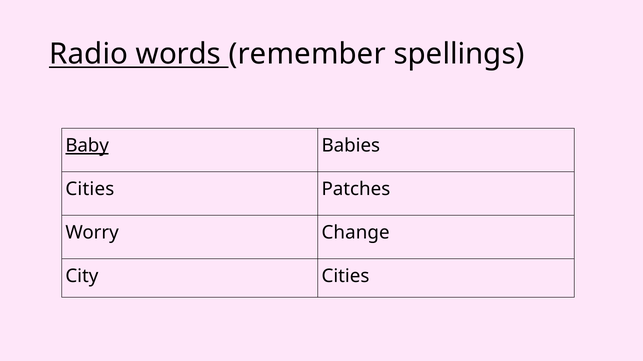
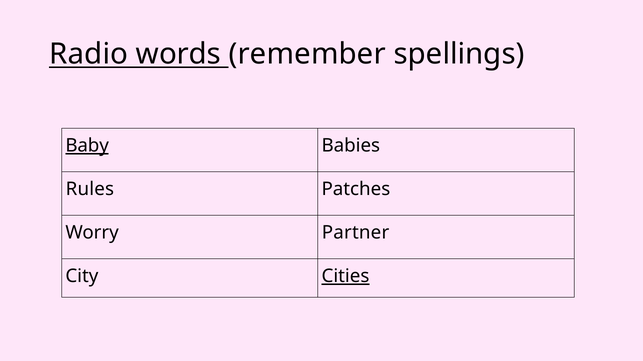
Cities: Cities -> Rules (90, 190)
Change: Change -> Partner (356, 233)
Cities underline: none -> present (345, 277)
